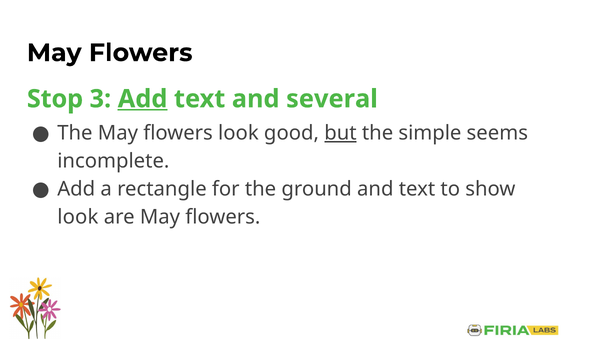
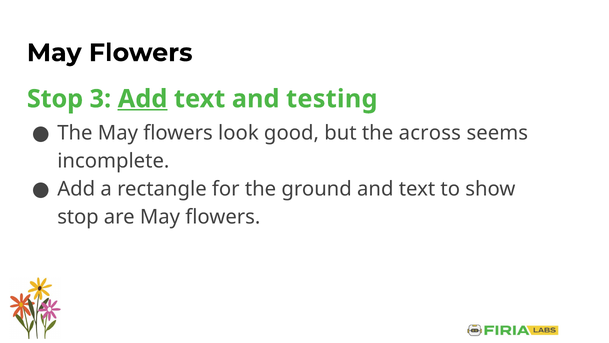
several: several -> testing (332, 99)
but underline: present -> none (340, 133)
simple: simple -> across (430, 133)
look: look -> stop (78, 217)
